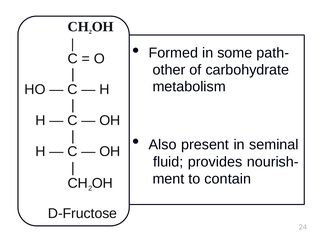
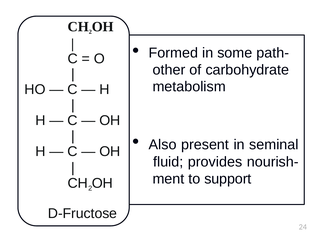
contain: contain -> support (228, 179)
